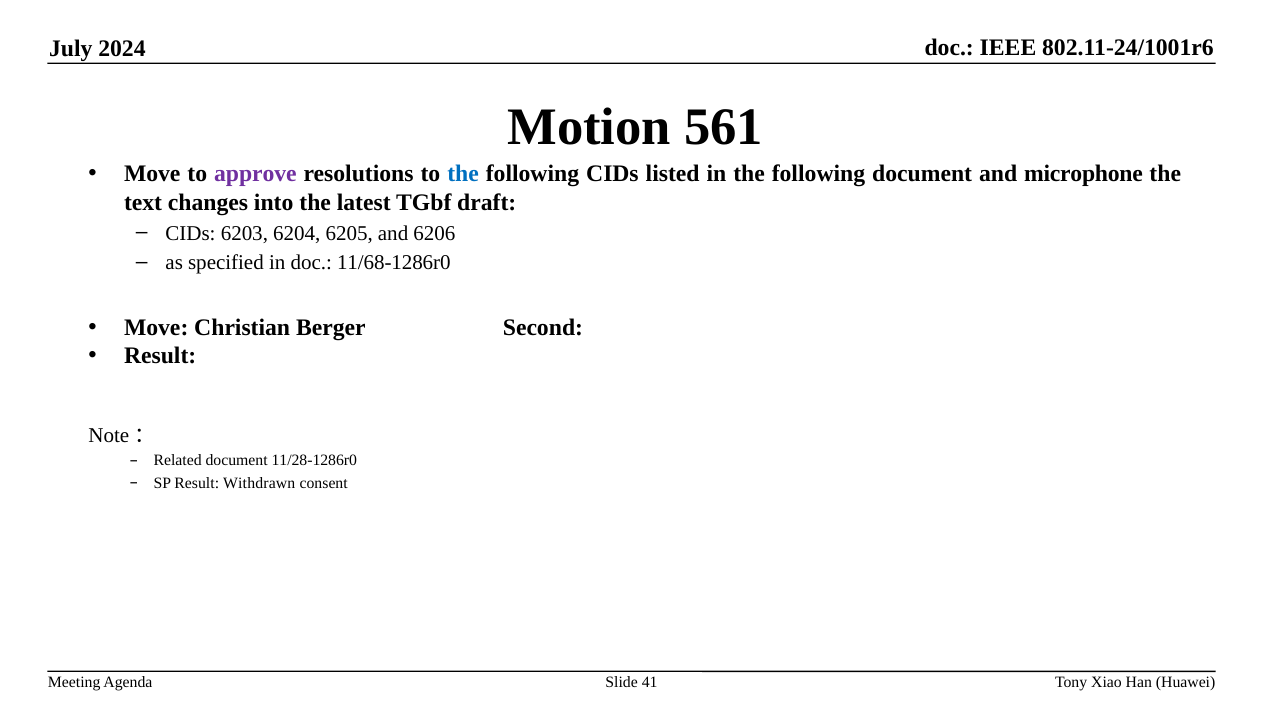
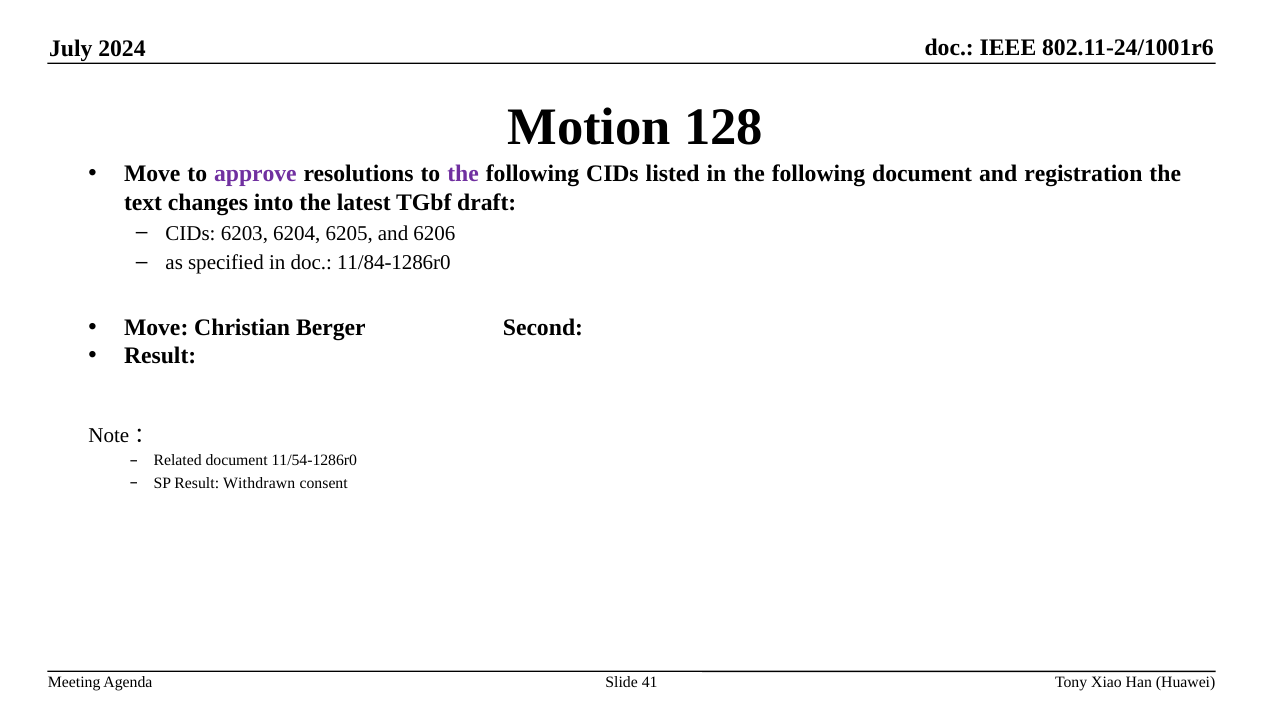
561: 561 -> 128 (724, 127)
the colour: blue -> purple (463, 174)
microphone: microphone -> registration (1083, 174)
11/68-1286r0: 11/68-1286r0 -> 11/84-1286r0 (394, 263)
11/28-1286r0: 11/28-1286r0 -> 11/54-1286r0 (314, 460)
